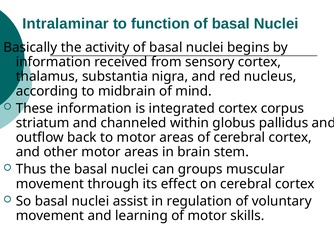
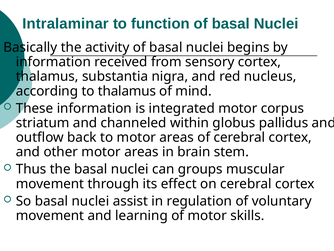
to midbrain: midbrain -> thalamus (127, 91)
integrated cortex: cortex -> motor (238, 108)
